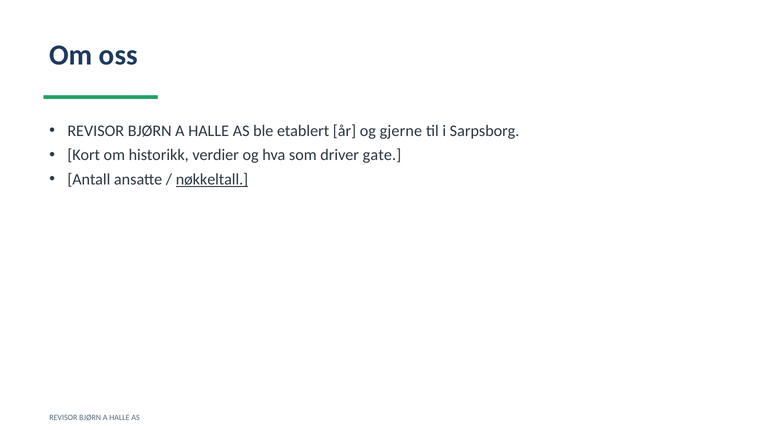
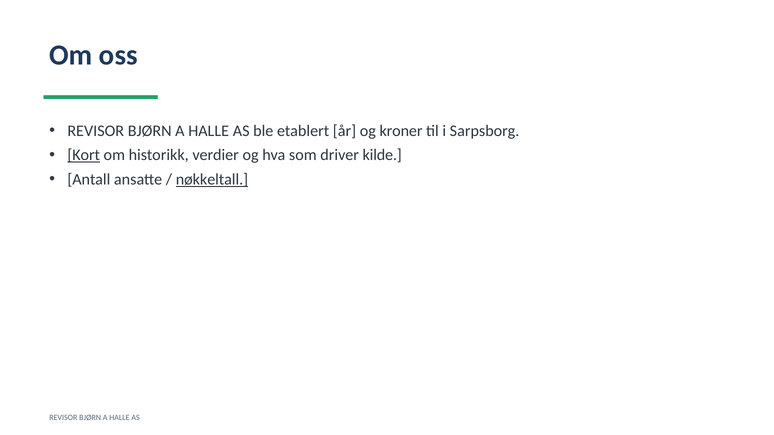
gjerne: gjerne -> kroner (401, 131)
Kort underline: none -> present (84, 155)
gate: gate -> kilde (382, 155)
